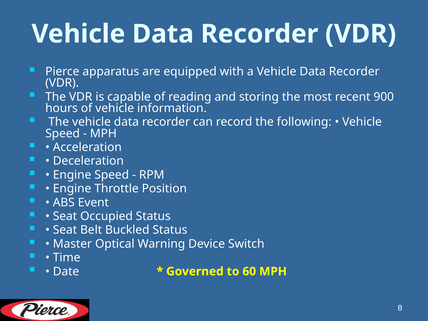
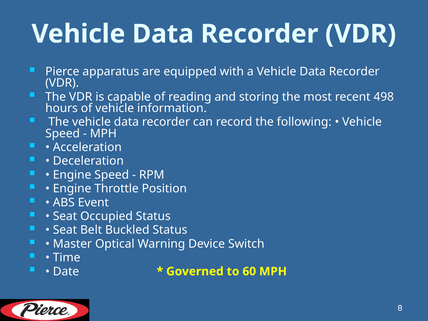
900: 900 -> 498 (384, 97)
